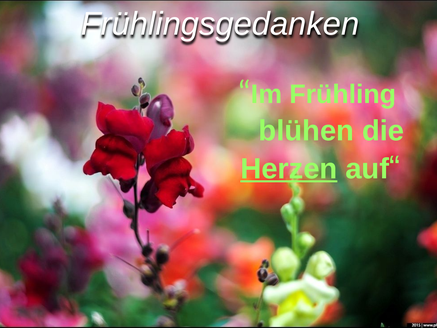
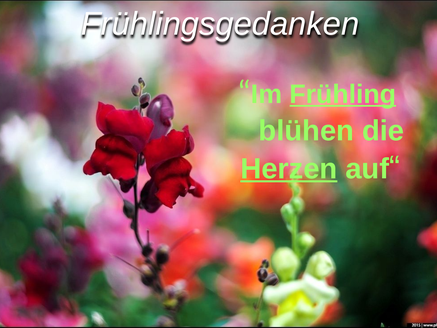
Frühling underline: none -> present (343, 94)
